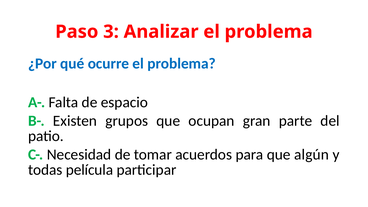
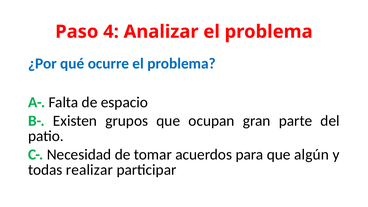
3: 3 -> 4 (111, 32)
película: película -> realizar (89, 170)
